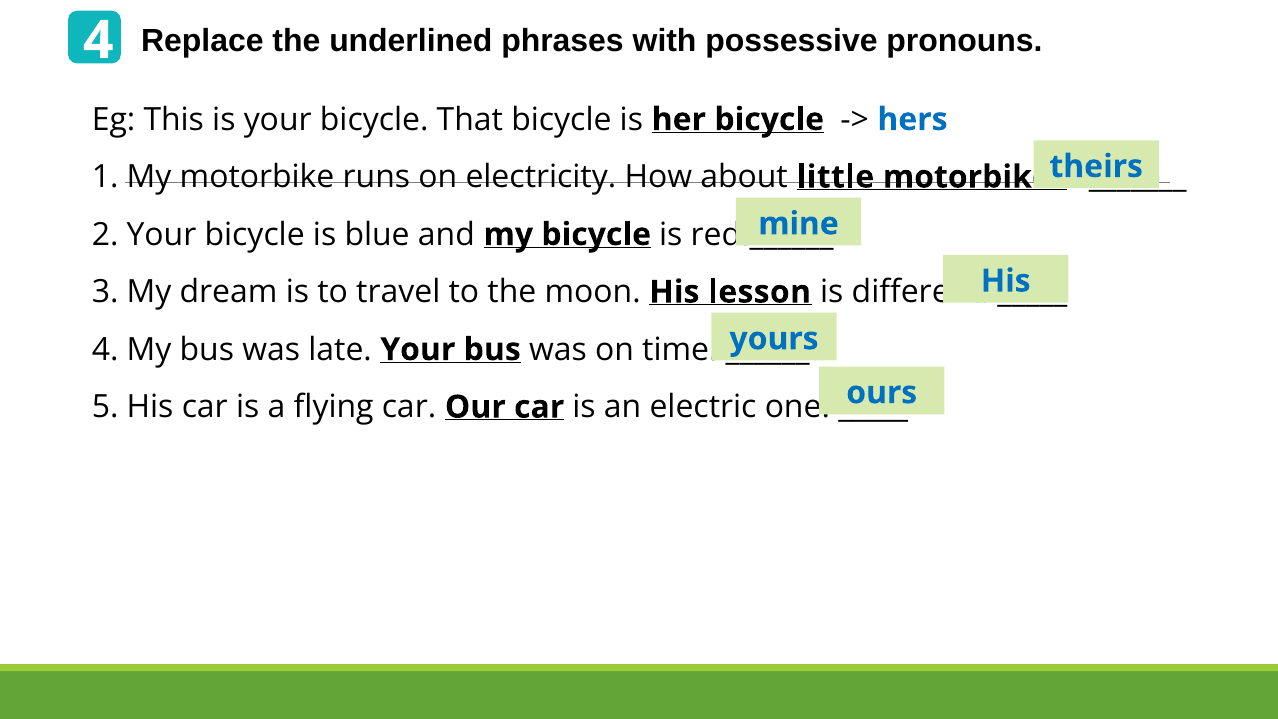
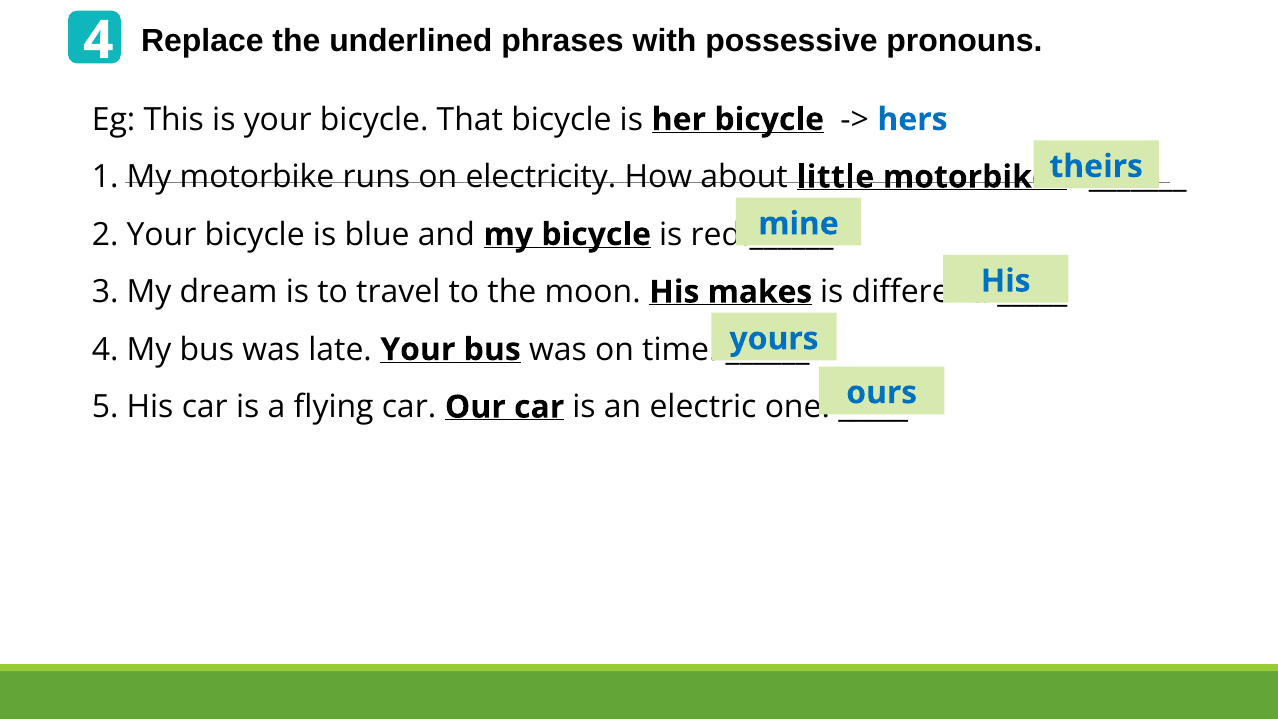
lesson: lesson -> makes (760, 292)
